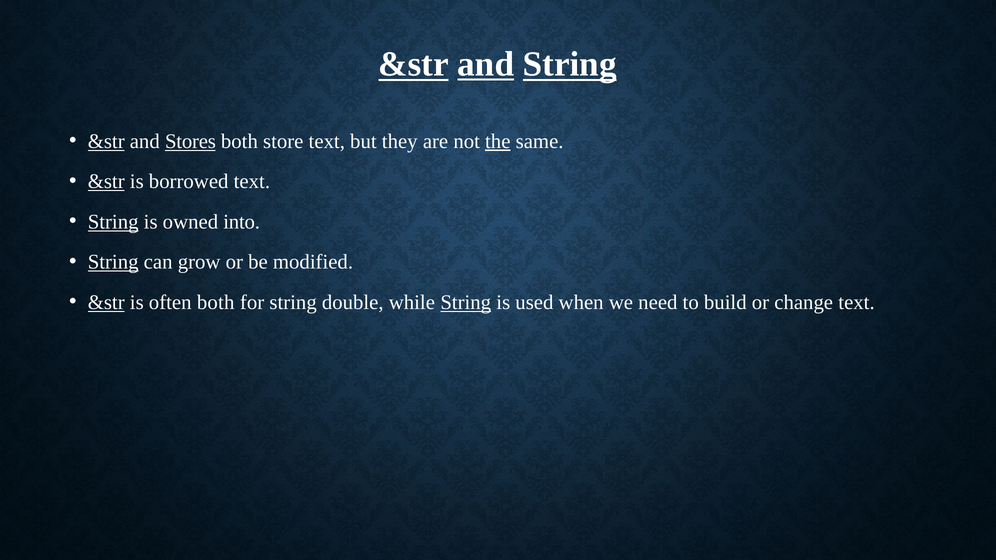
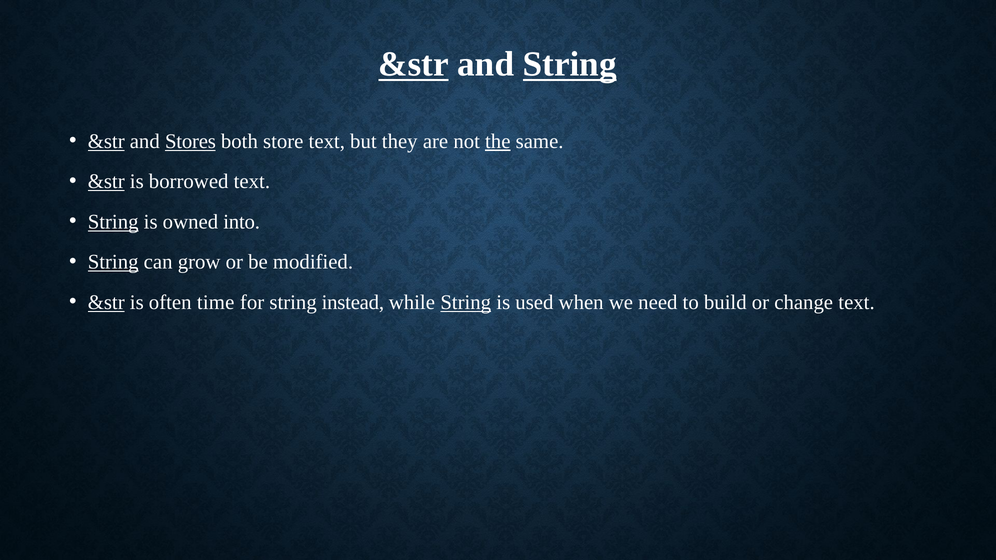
and underline: present -> none (486, 64)
often both: both -> time (216, 302)
double: double -> instead (353, 302)
